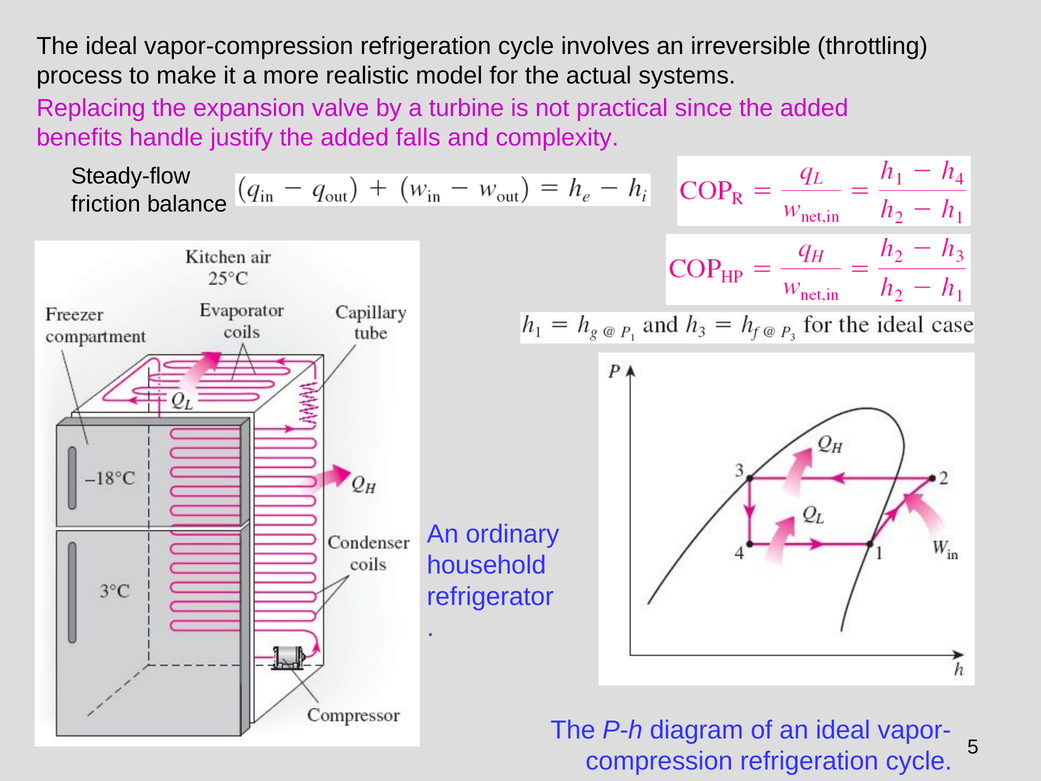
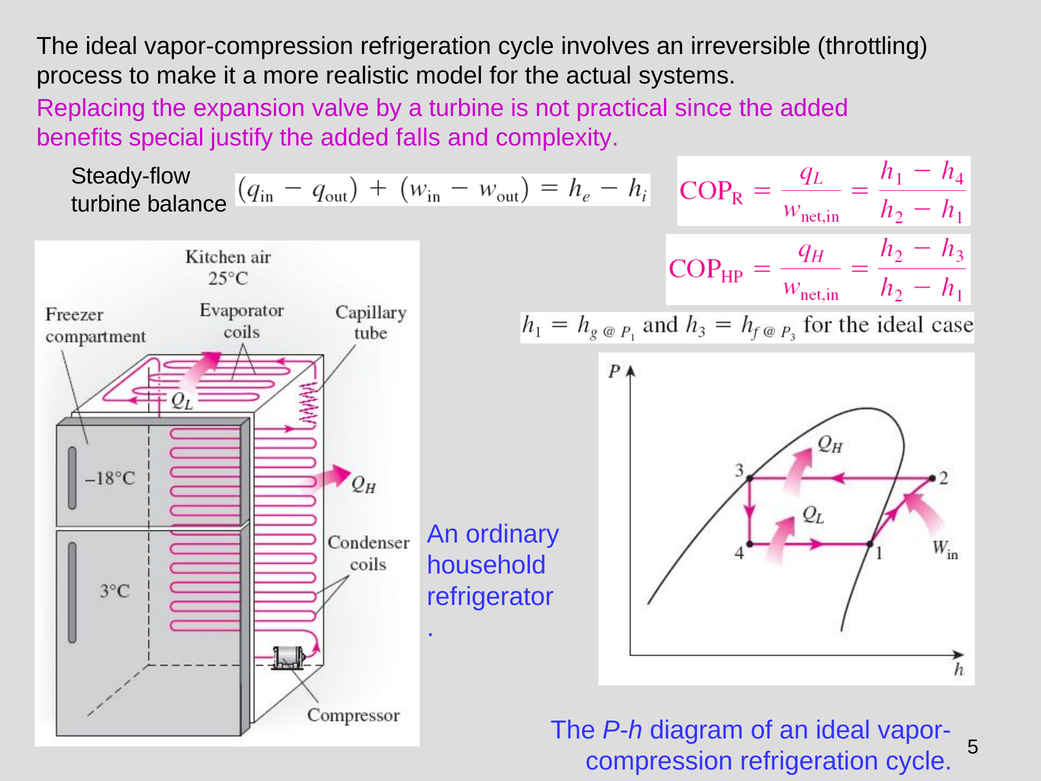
handle: handle -> special (166, 137)
friction: friction -> turbine (106, 204)
